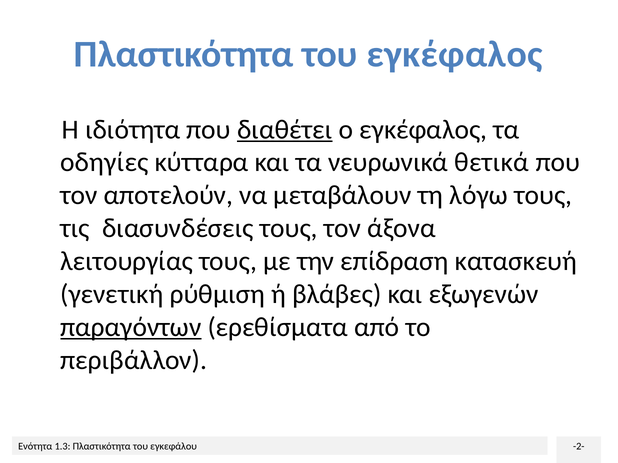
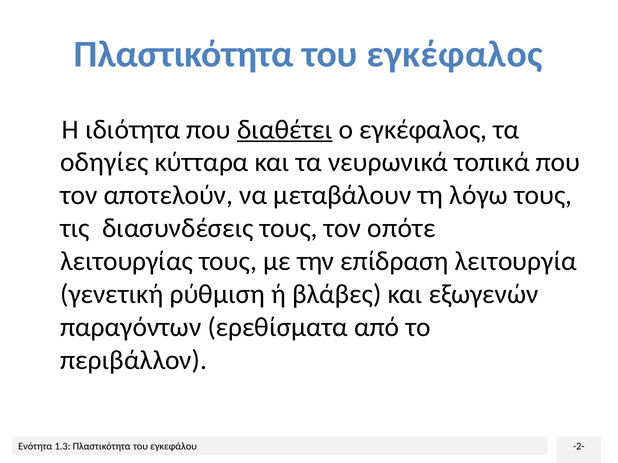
θετικά: θετικά -> τοπικά (492, 163)
άξονα: άξονα -> οπότε (402, 229)
κατασκευή: κατασκευή -> λειτουργία (516, 262)
παραγόντων underline: present -> none (131, 327)
